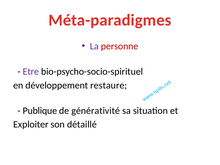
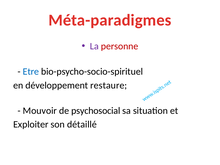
Etre colour: purple -> blue (31, 72)
Publique: Publique -> Mouvoir (40, 111)
générativité: générativité -> psychosocial (96, 111)
